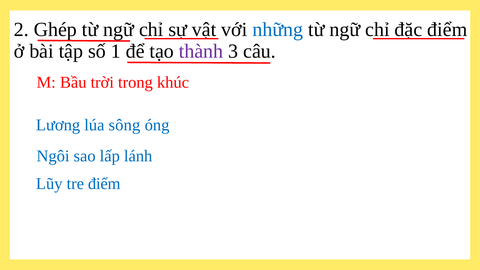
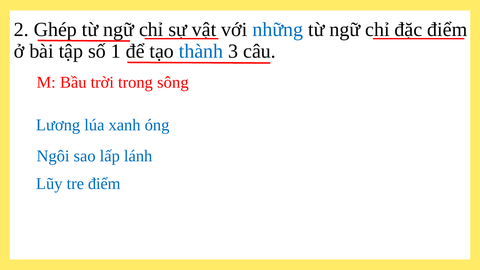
thành colour: purple -> blue (201, 51)
khúc: khúc -> sông (173, 82)
sông: sông -> xanh (125, 125)
